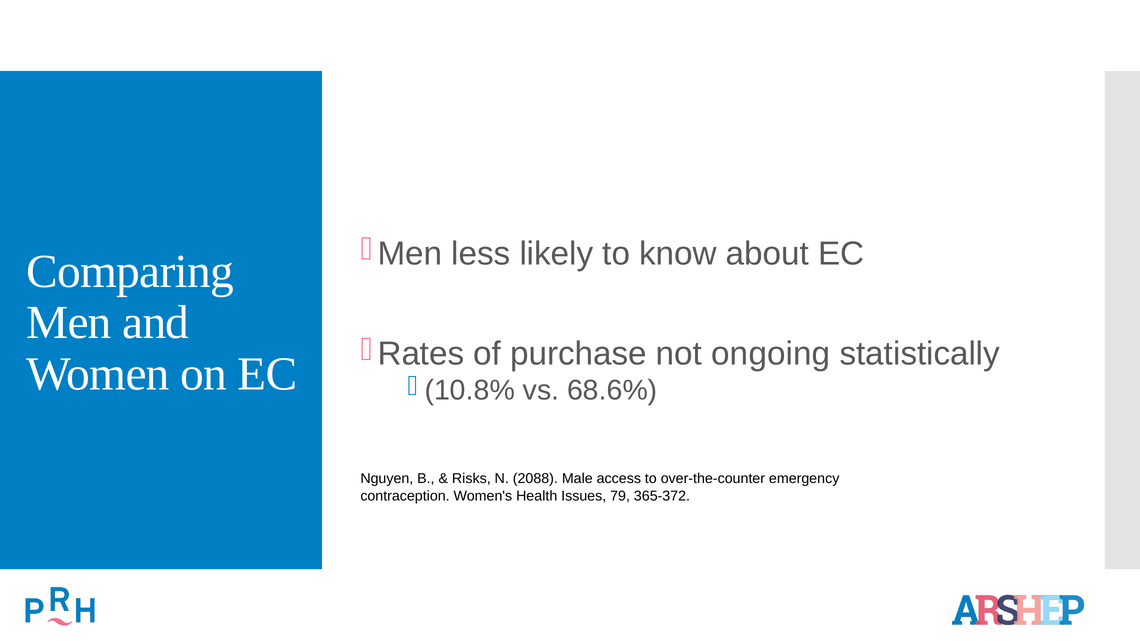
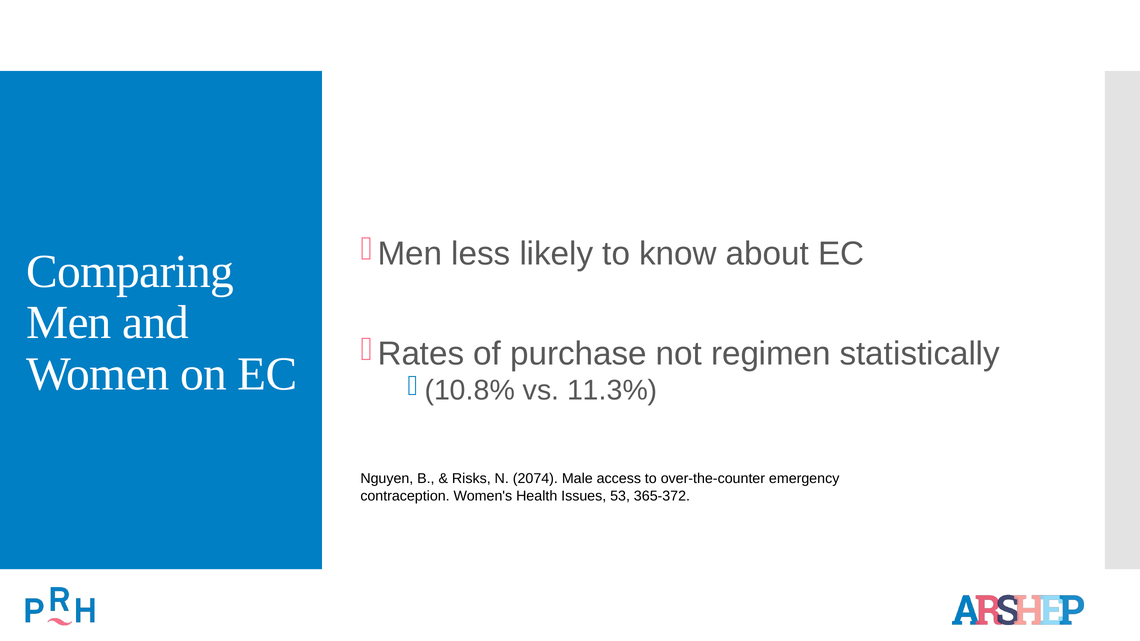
ongoing: ongoing -> regimen (771, 354)
68.6%: 68.6% -> 11.3% (612, 390)
2088: 2088 -> 2074 (535, 479)
79: 79 -> 53 (620, 496)
